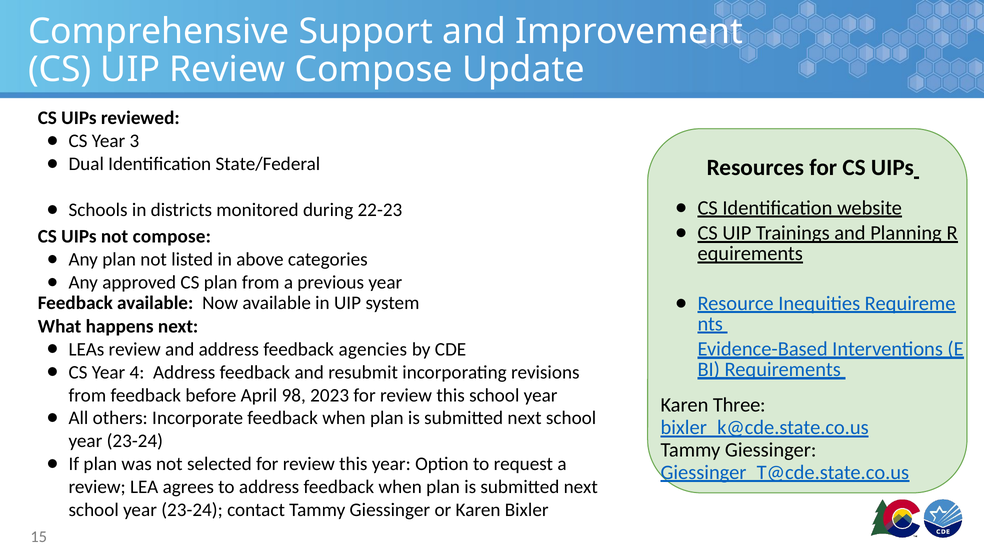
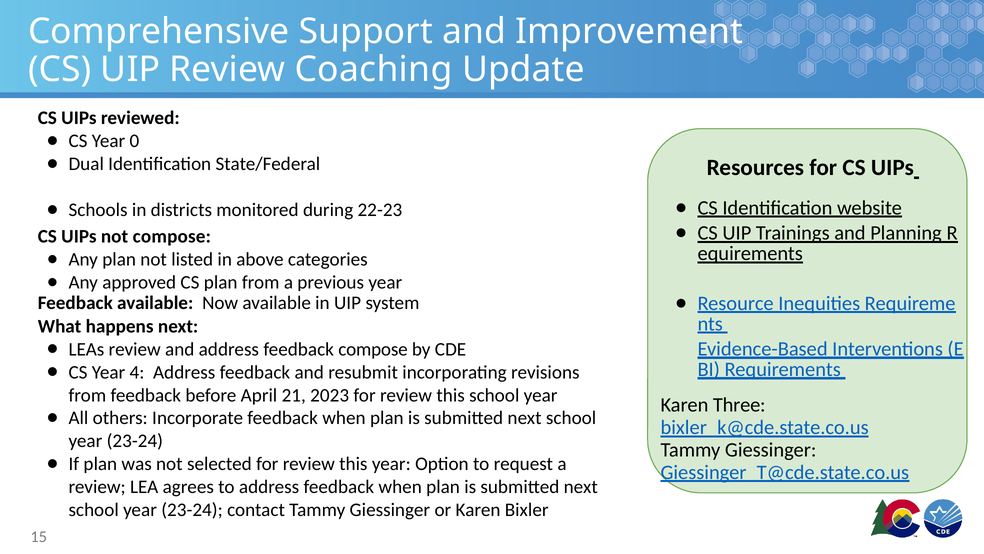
Review Compose: Compose -> Coaching (374, 70)
3: 3 -> 0 (134, 141)
feedback agencies: agencies -> compose (373, 349)
98: 98 -> 21 (294, 395)
